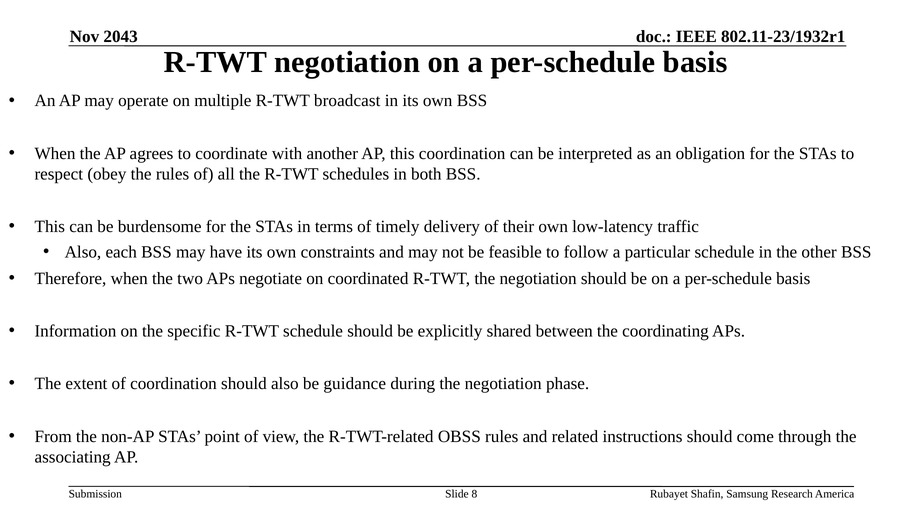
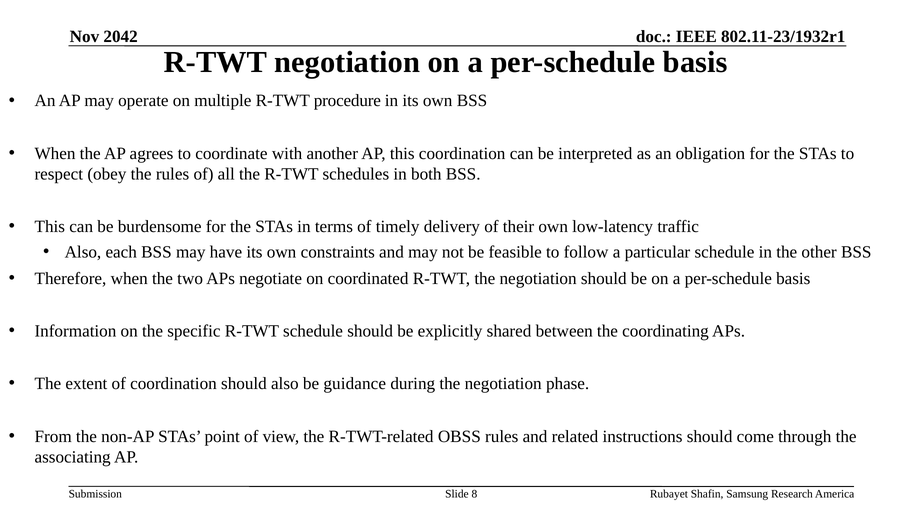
2043: 2043 -> 2042 (121, 36)
broadcast: broadcast -> procedure (347, 101)
